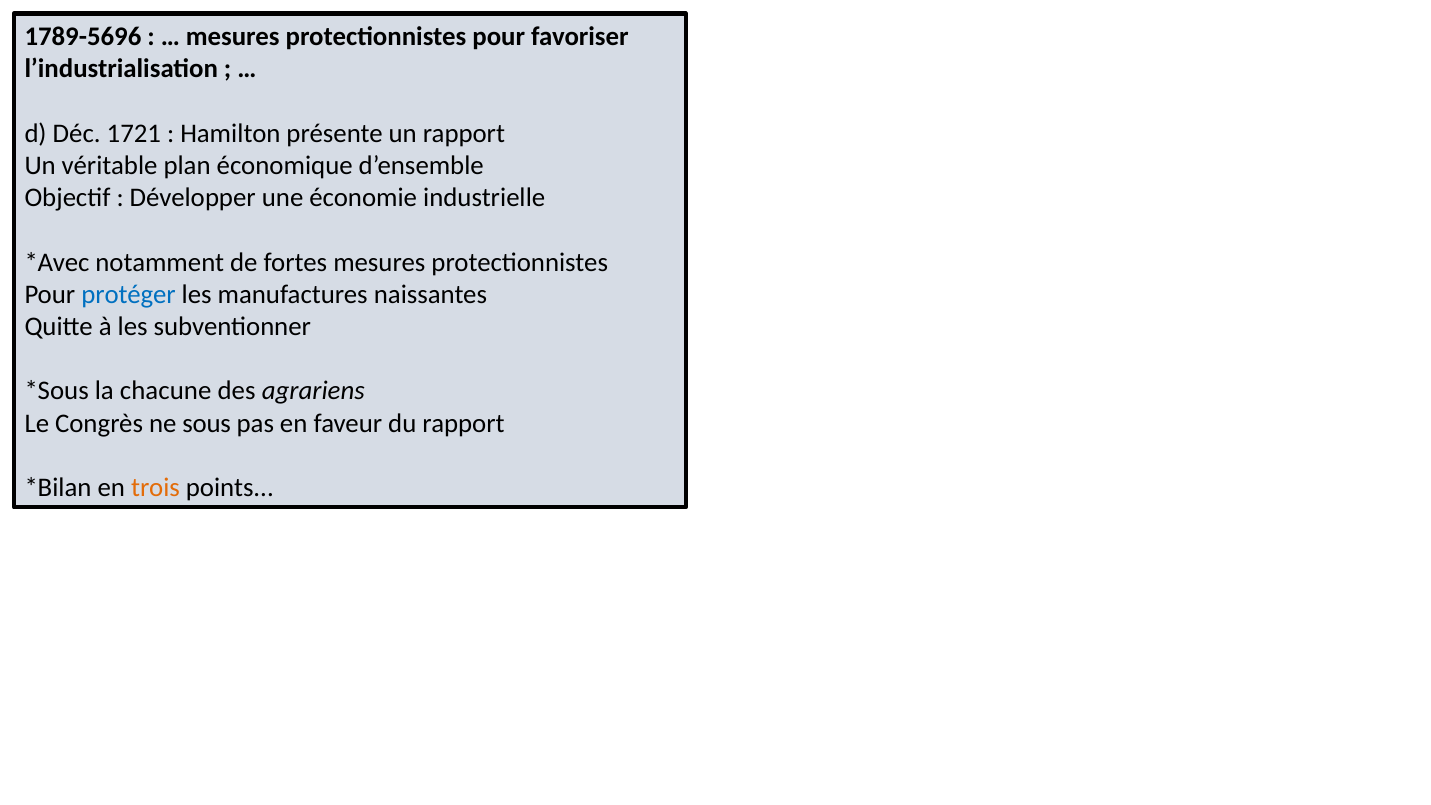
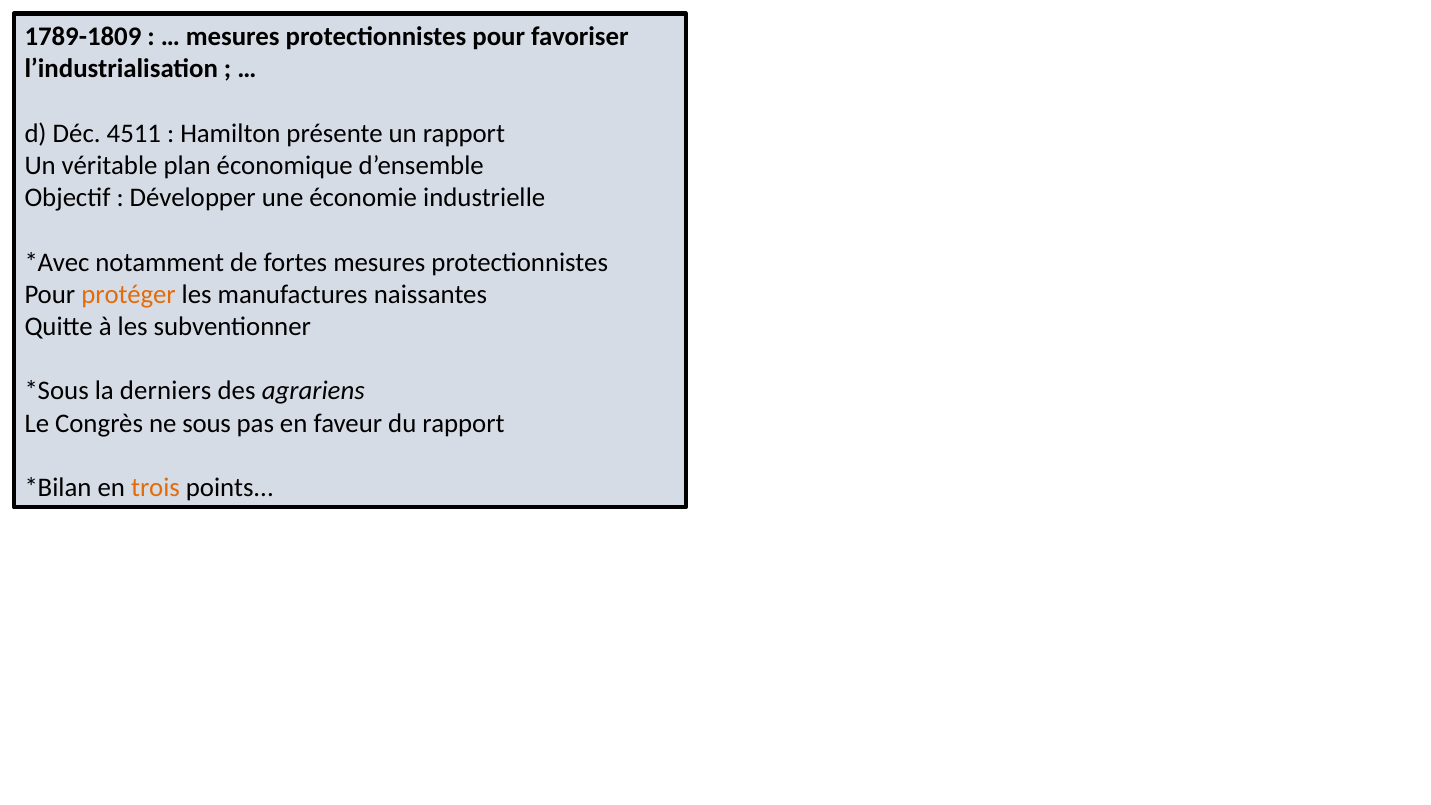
1789-5696: 1789-5696 -> 1789-1809 (83, 37)
1721: 1721 -> 4511 (134, 133)
protéger colour: blue -> orange (129, 294)
chacune: chacune -> derniers (166, 391)
